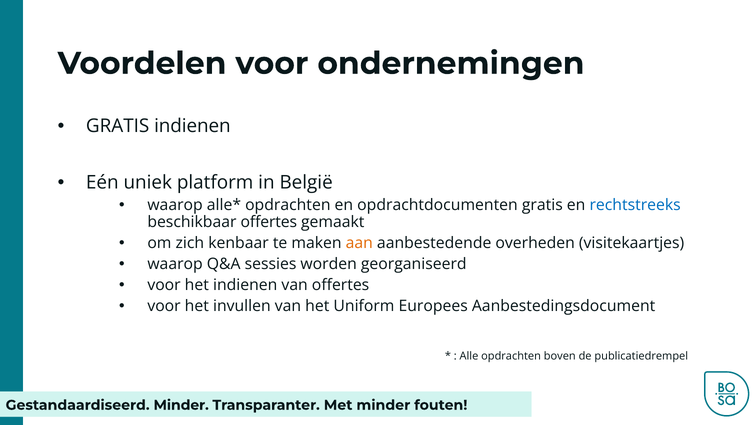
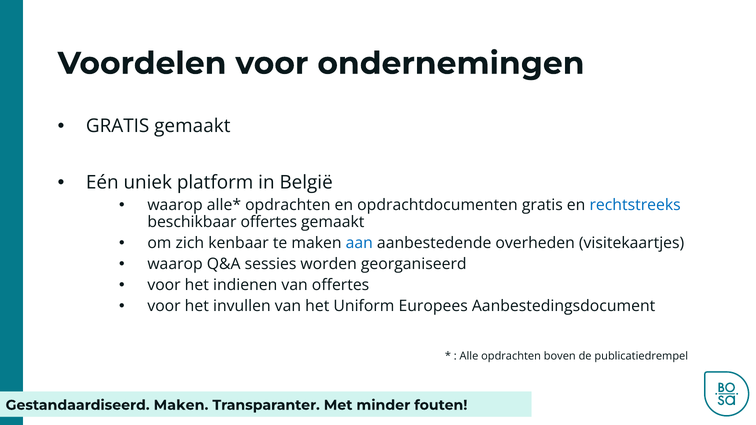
GRATIS indienen: indienen -> gemaakt (192, 126)
aan colour: orange -> blue (359, 243)
Gestandaardiseerd Minder: Minder -> Maken (181, 405)
